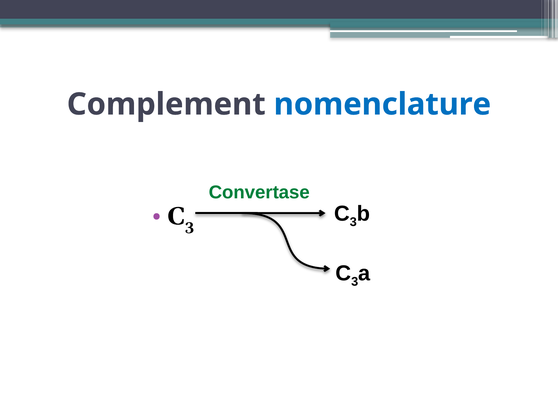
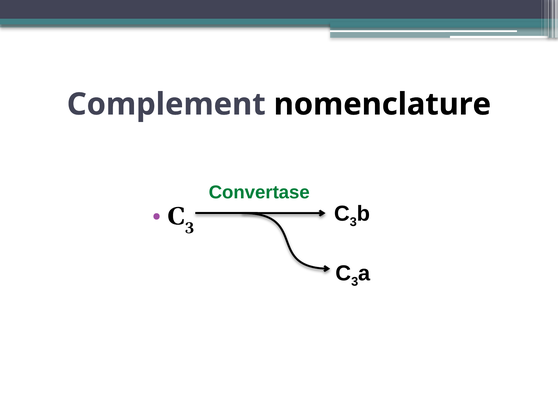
nomenclature colour: blue -> black (382, 104)
